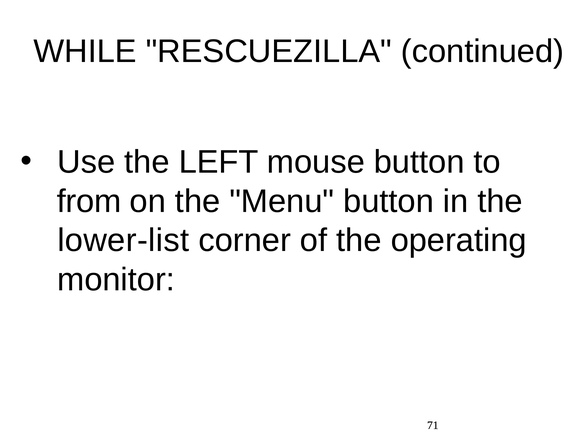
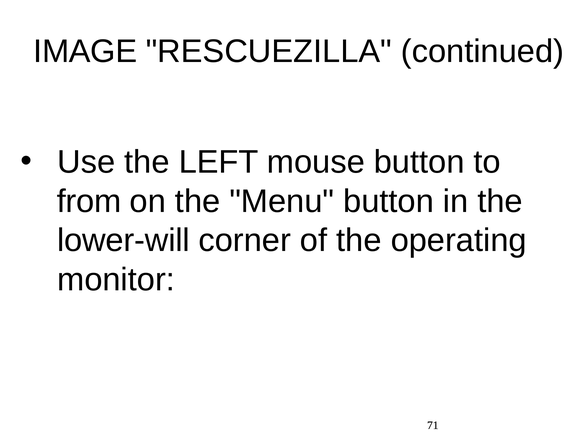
WHILE: WHILE -> IMAGE (85, 51)
lower-list: lower-list -> lower-will (123, 240)
